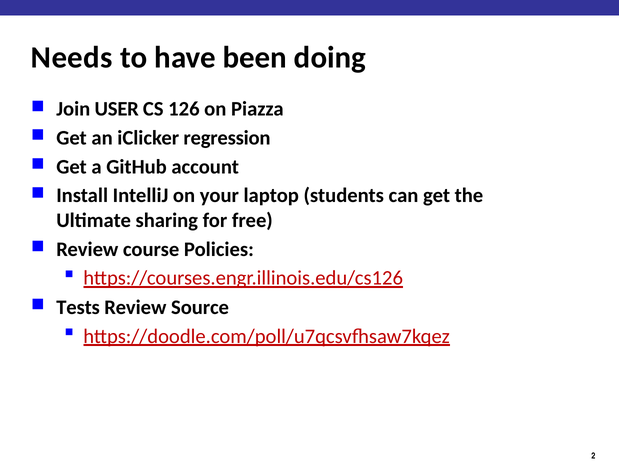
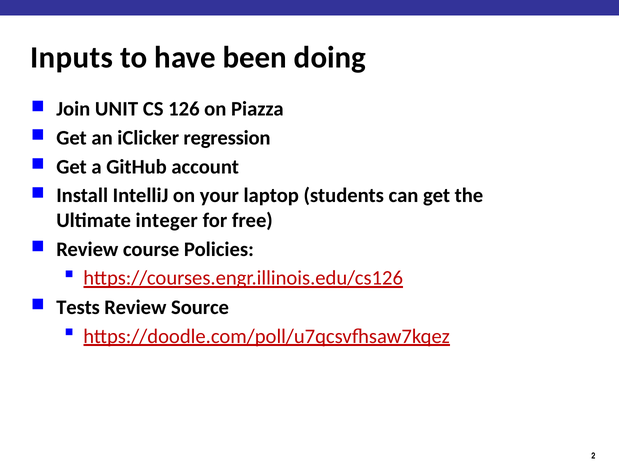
Needs: Needs -> Inputs (72, 57)
USER: USER -> UNIT (117, 109)
sharing: sharing -> integer (167, 221)
